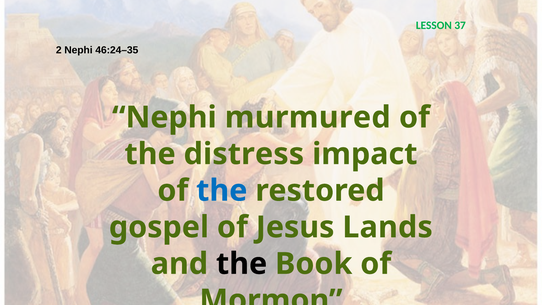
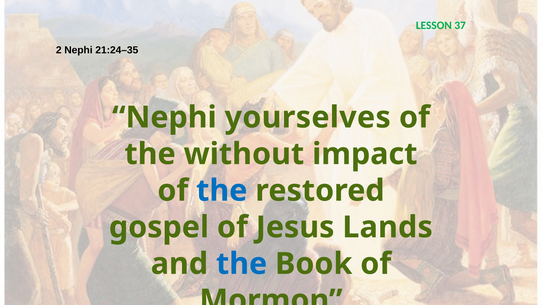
46:24–35: 46:24–35 -> 21:24–35 (117, 50)
murmured: murmured -> yourselves (308, 117)
distress: distress -> without (244, 154)
the colour: black -> blue (242, 264)
